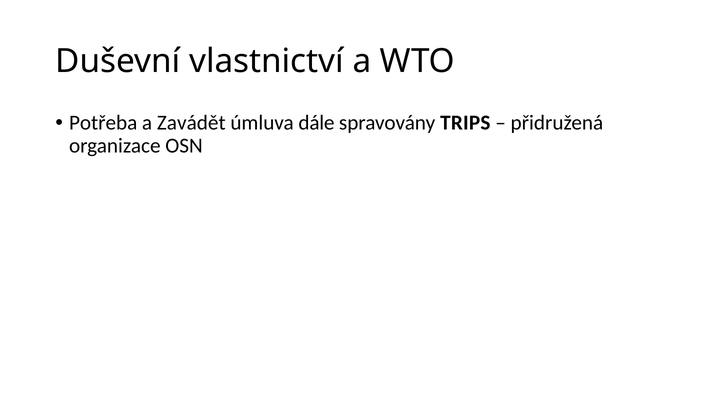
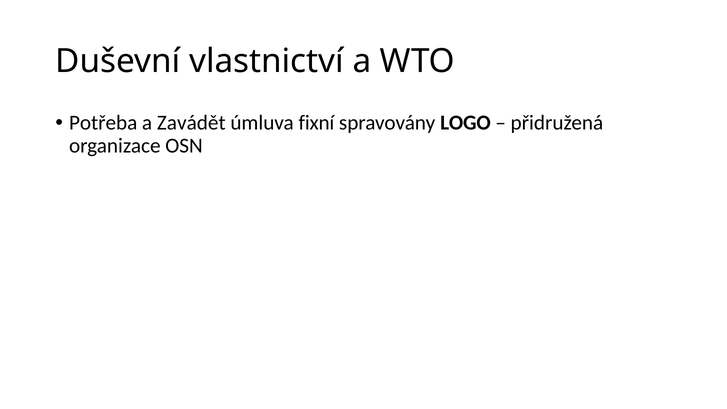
dále: dále -> fixní (316, 123)
TRIPS: TRIPS -> LOGO (465, 123)
